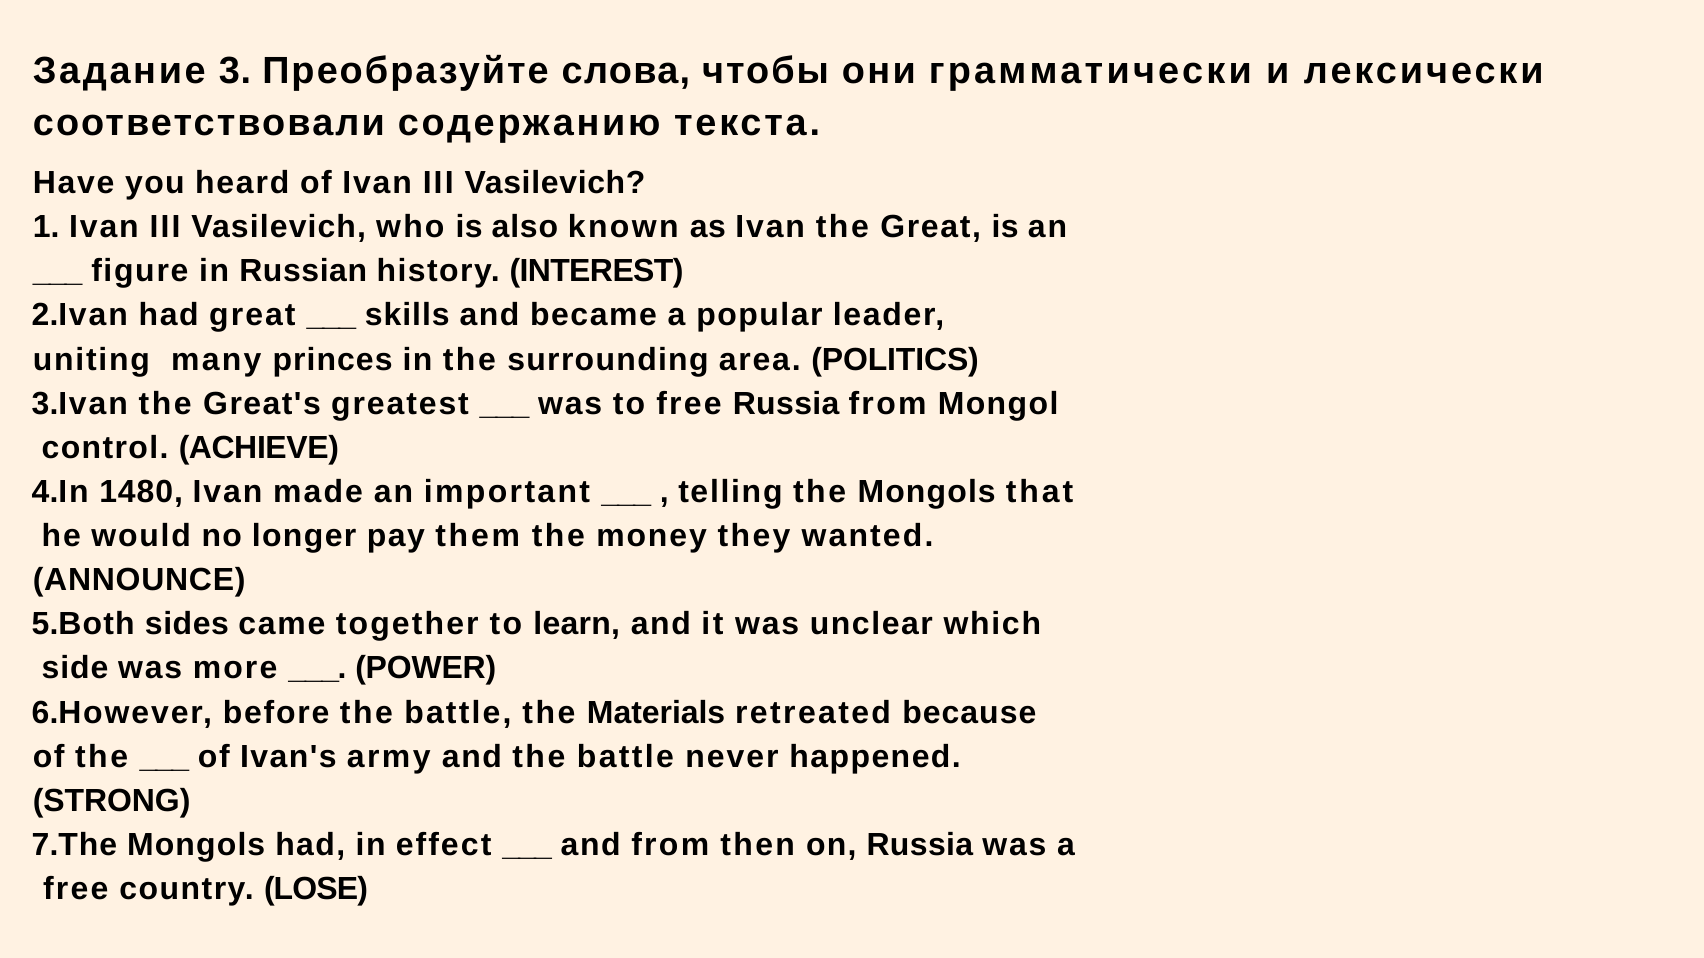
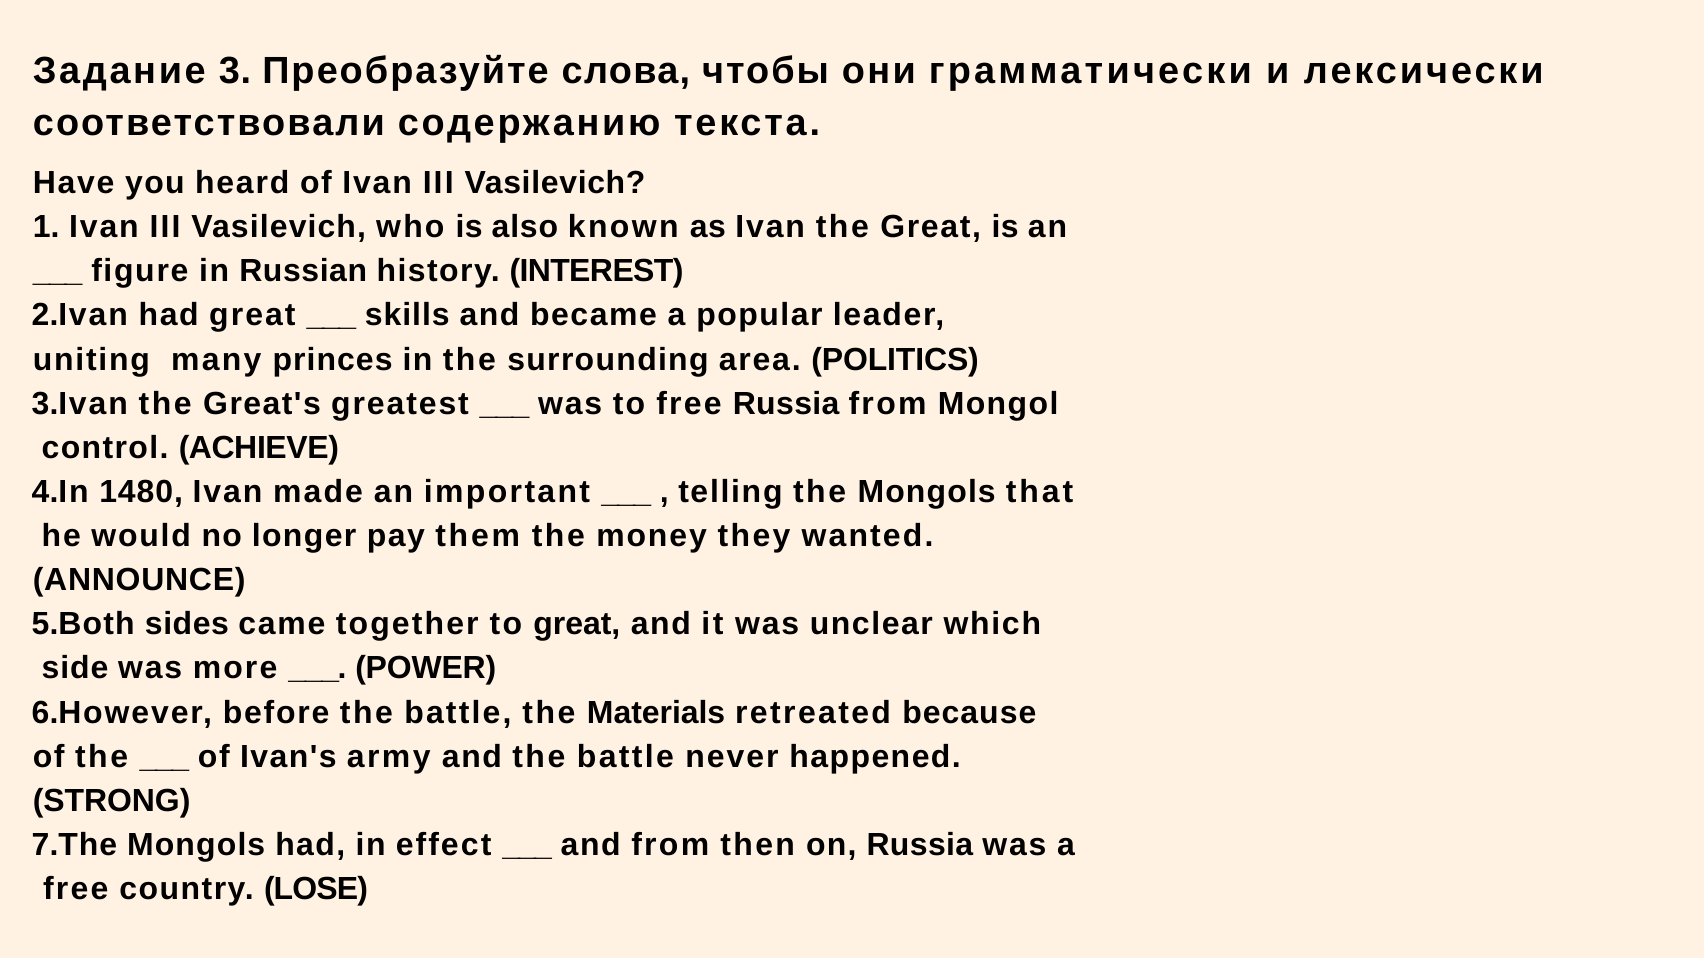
to learn: learn -> great (577, 625)
